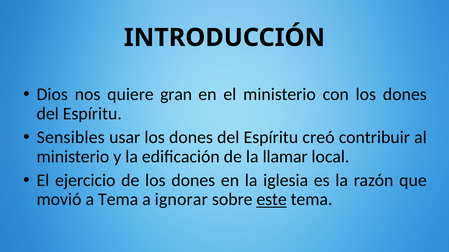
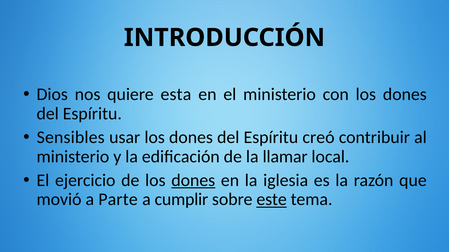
gran: gran -> esta (176, 95)
dones underline: none -> present (193, 181)
a Tema: Tema -> Parte (118, 200)
ignorar: ignorar -> cumplir (181, 200)
